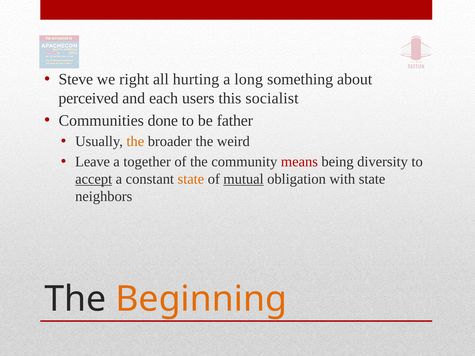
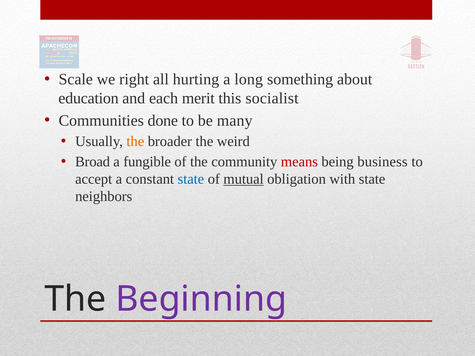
Steve: Steve -> Scale (76, 79)
perceived: perceived -> education (89, 98)
users: users -> merit (198, 98)
father: father -> many (235, 121)
Leave: Leave -> Broad (93, 162)
together: together -> fungible (147, 162)
diversity: diversity -> business (382, 162)
accept underline: present -> none (94, 179)
state colour: orange -> blue (191, 179)
Beginning colour: orange -> purple (201, 299)
